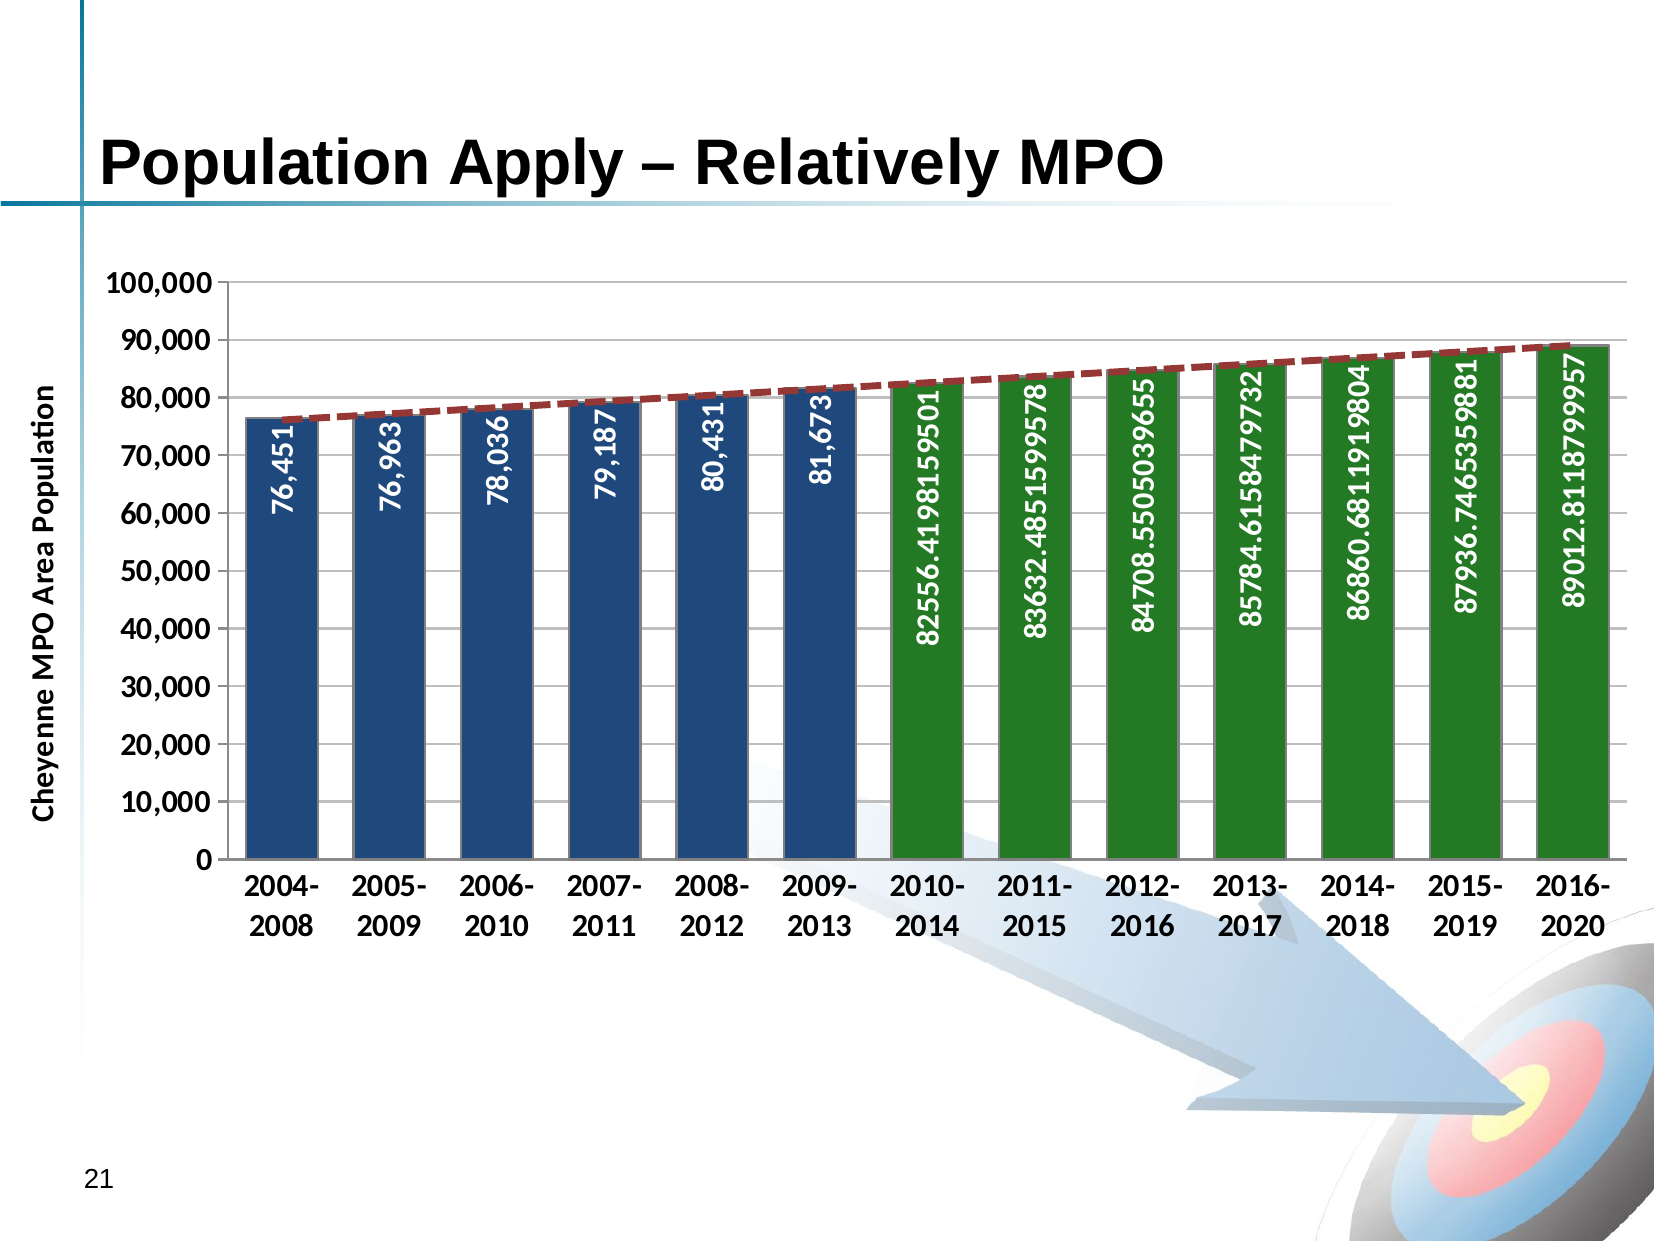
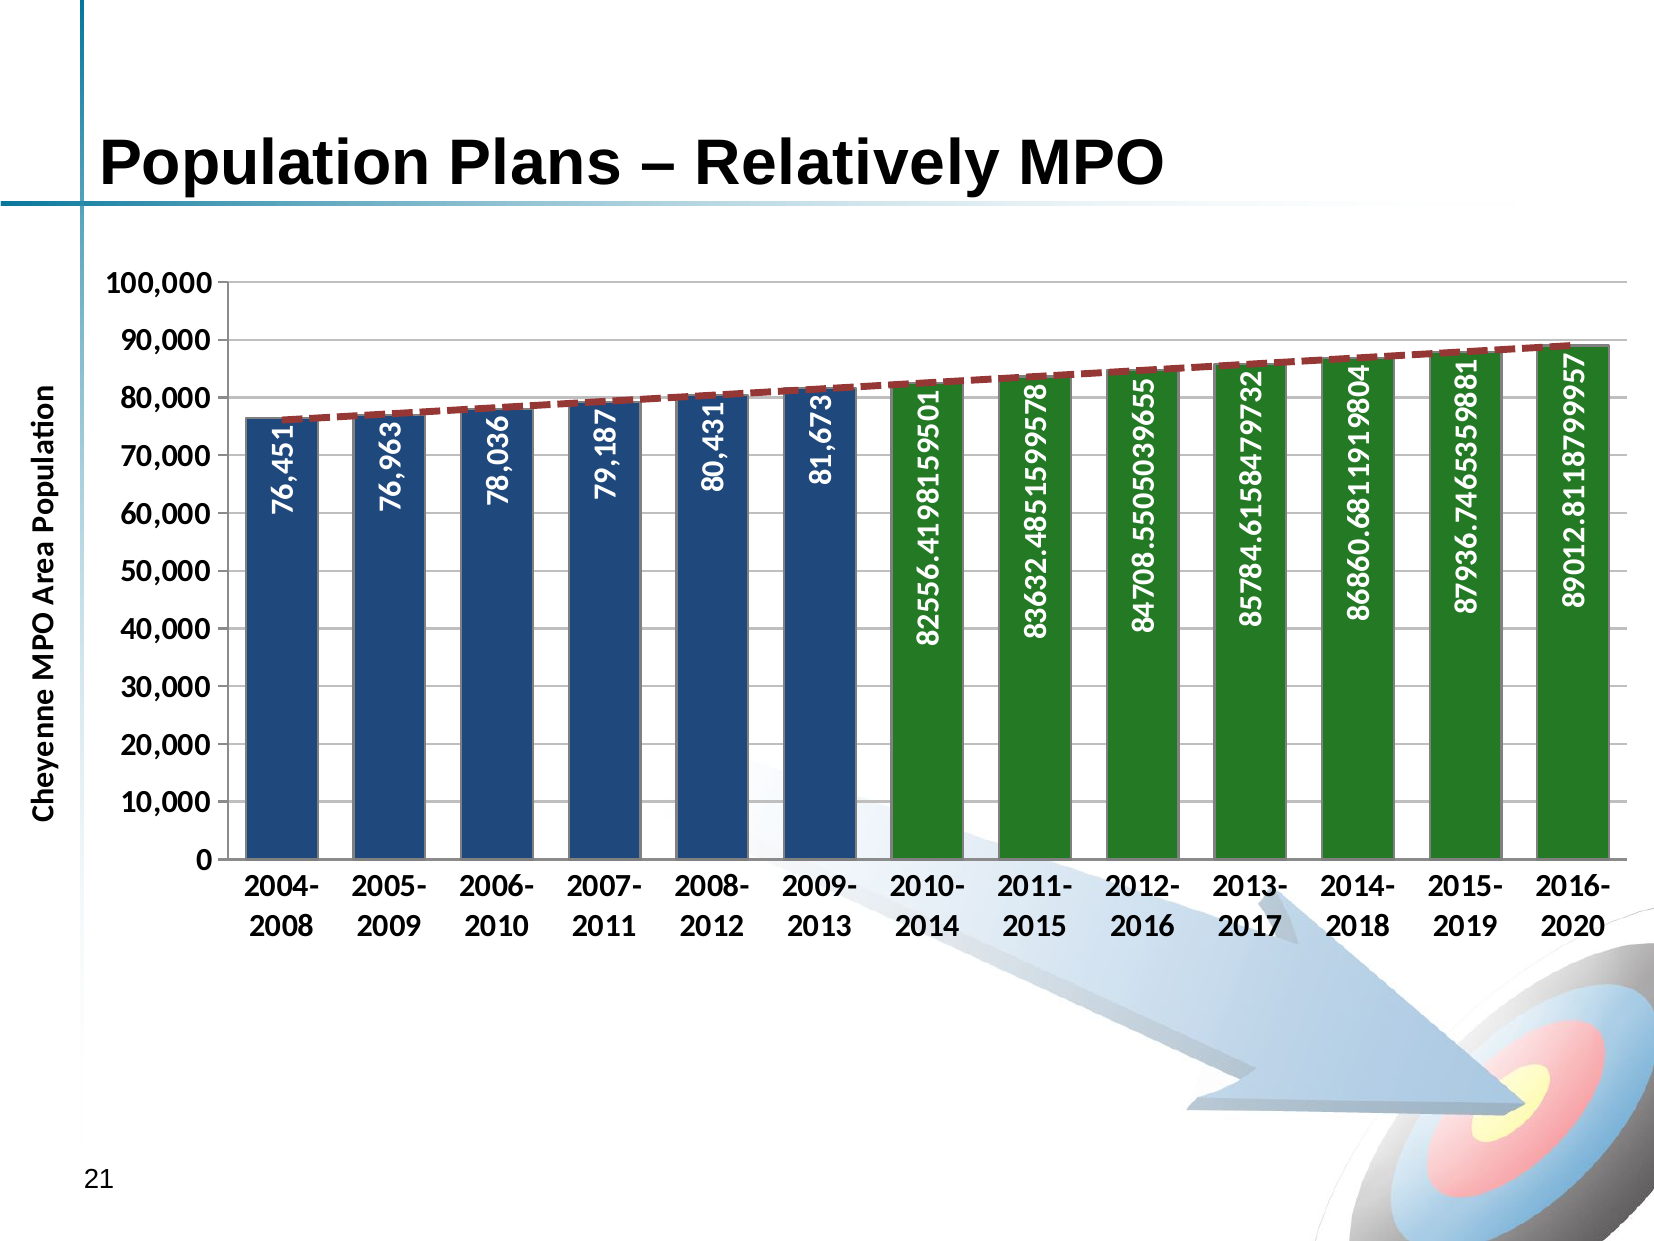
Apply: Apply -> Plans (535, 163)
